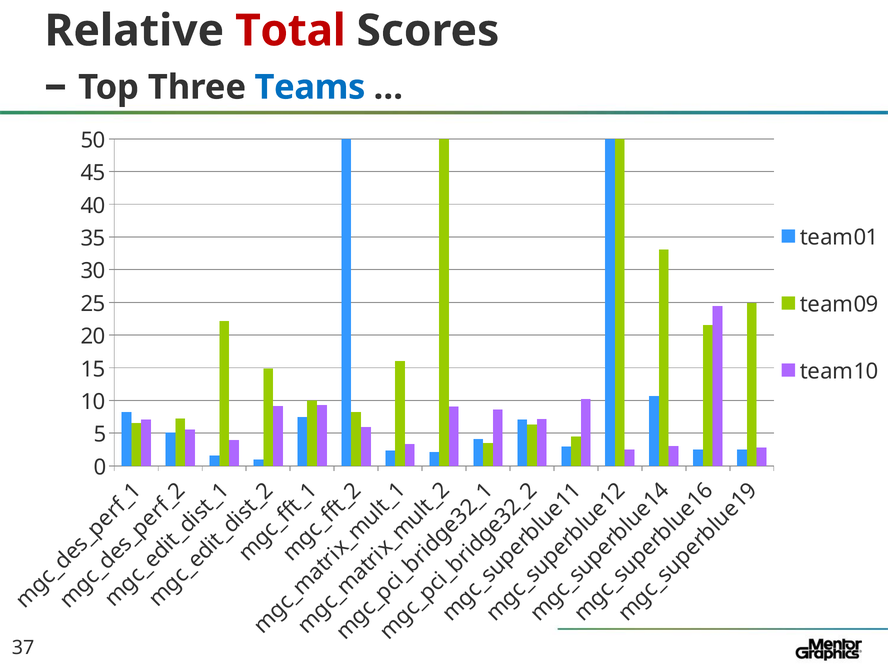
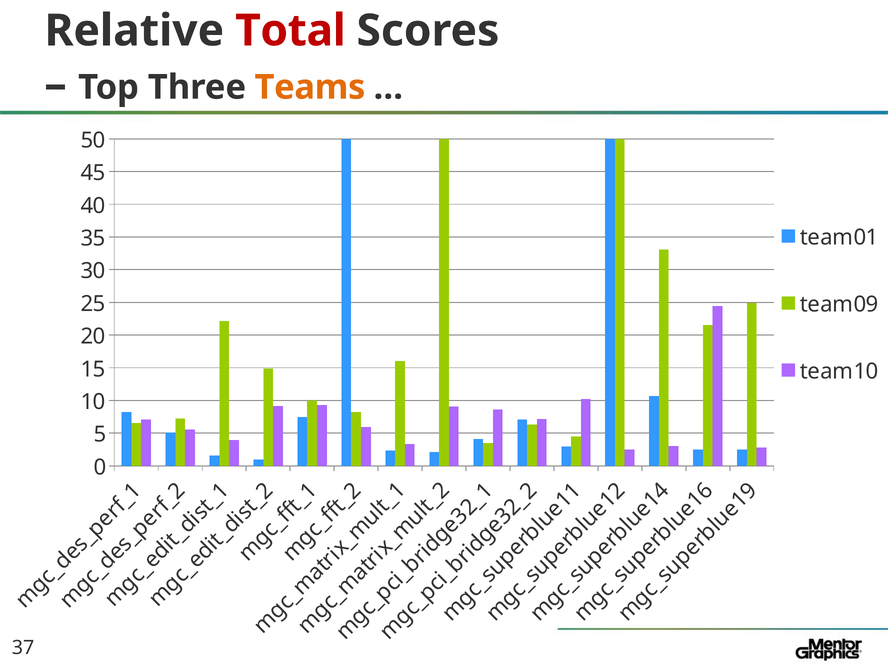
Teams colour: blue -> orange (310, 87)
